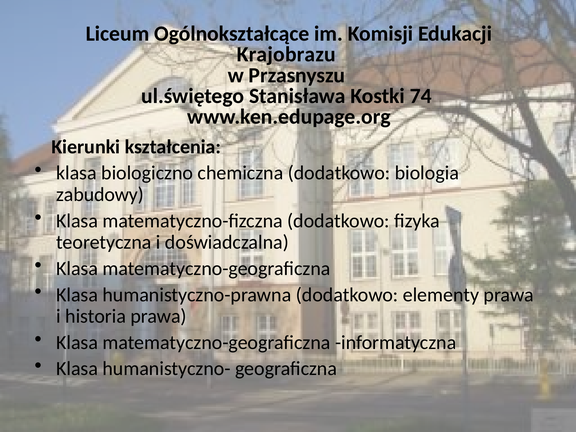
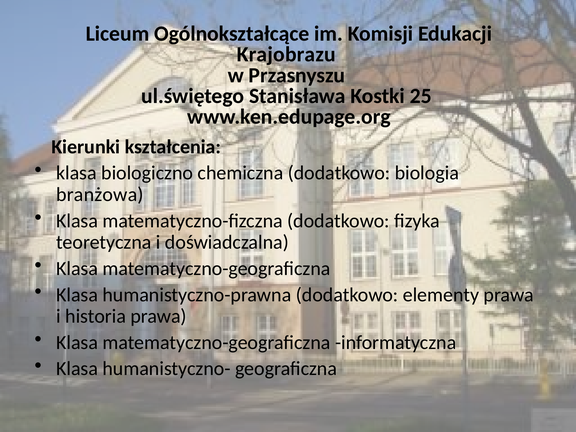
74: 74 -> 25 (421, 96)
zabudowy: zabudowy -> branżowa (100, 195)
